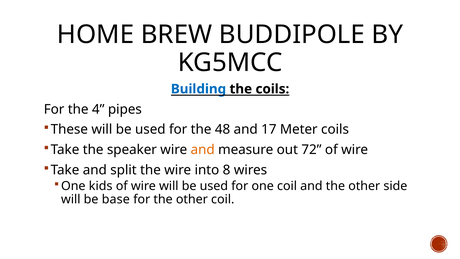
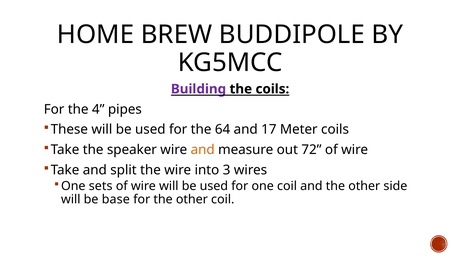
Building colour: blue -> purple (198, 89)
48: 48 -> 64 (223, 129)
8: 8 -> 3 (227, 170)
kids: kids -> sets (101, 186)
